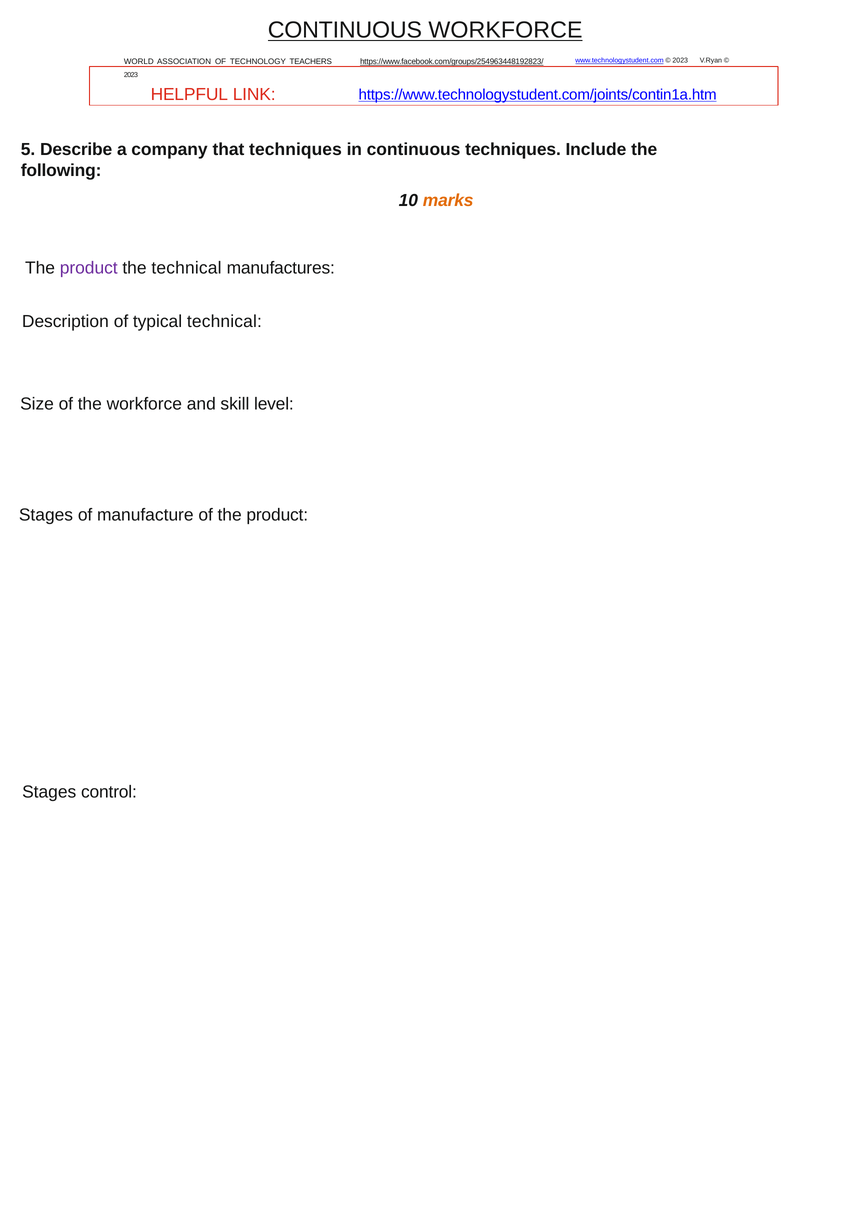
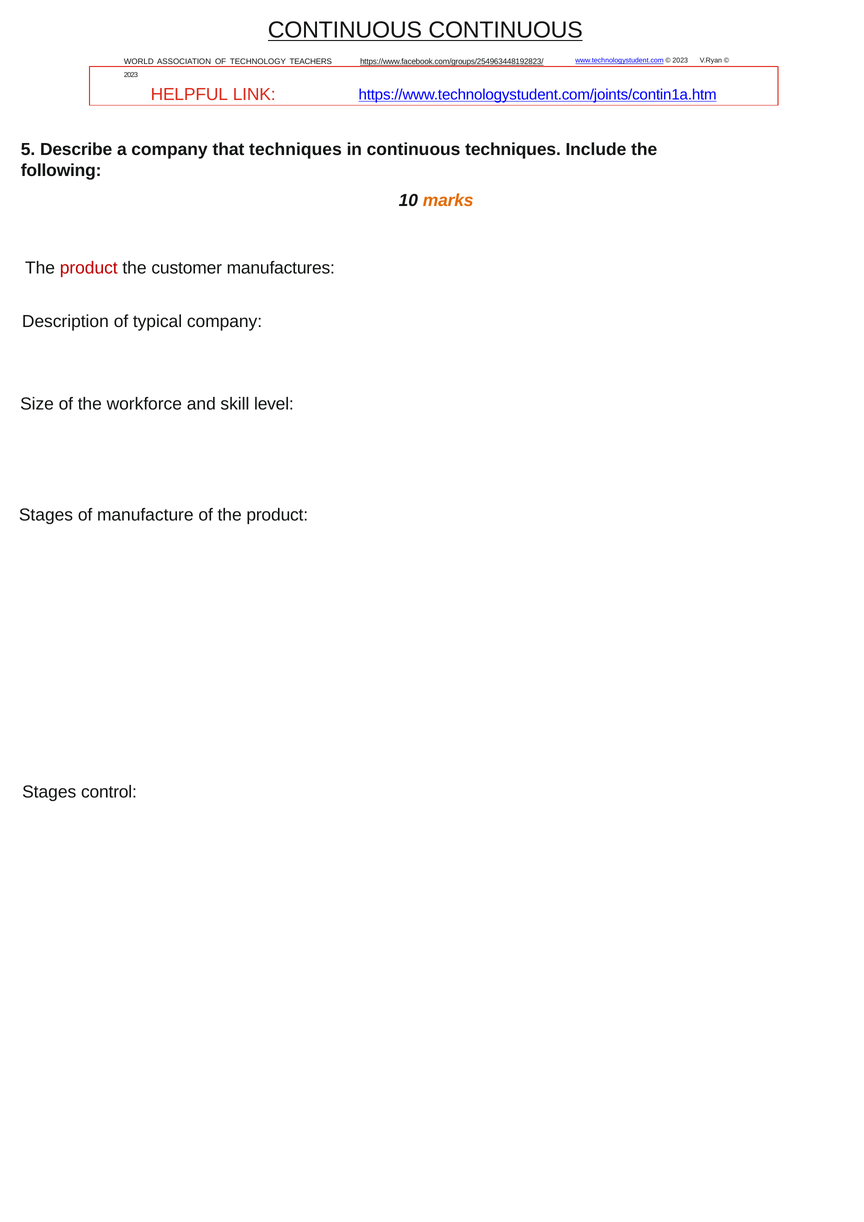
CONTINUOUS WORKFORCE: WORKFORCE -> CONTINUOUS (506, 30)
product colour: purple -> red (89, 268)
the technical: technical -> customer (187, 268)
typical technical: technical -> company (225, 322)
